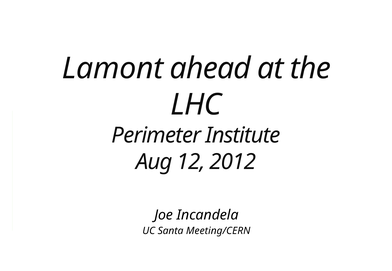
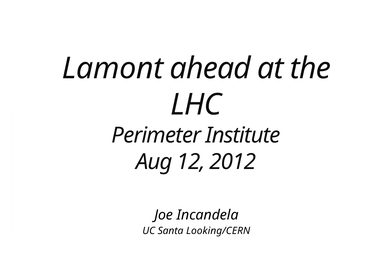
Meeting/CERN: Meeting/CERN -> Looking/CERN (218, 231)
